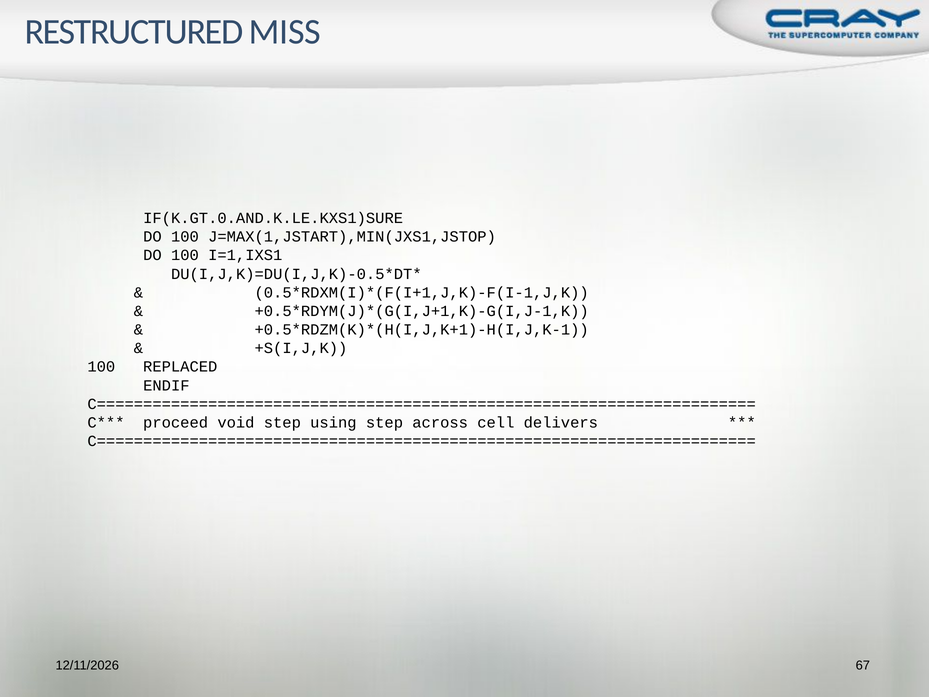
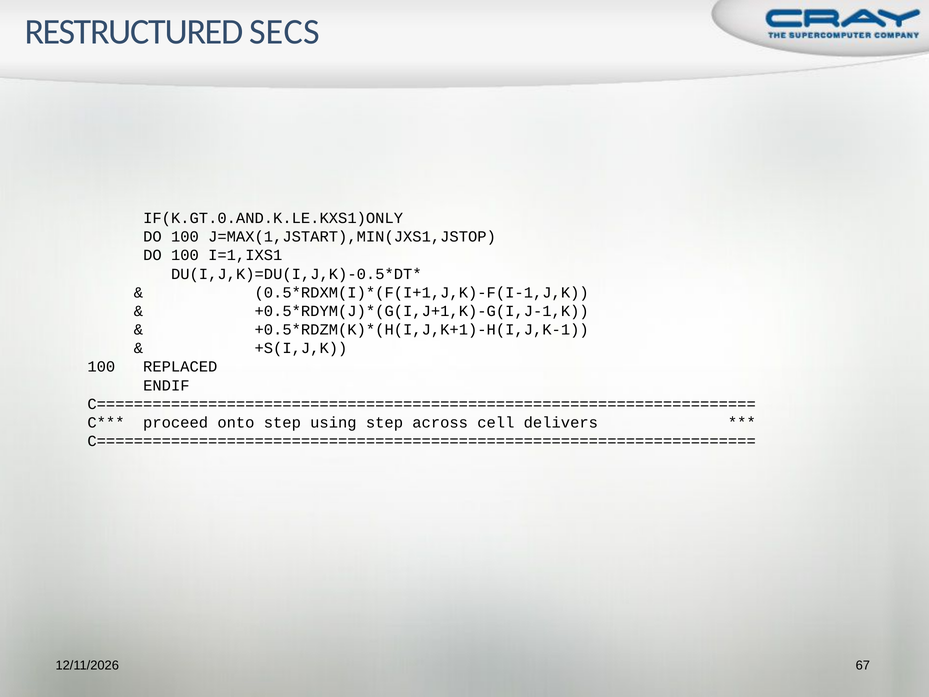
MISS: MISS -> SECS (285, 32)
IF(K.GT.0.AND.K.LE.KXS1)SURE: IF(K.GT.0.AND.K.LE.KXS1)SURE -> IF(K.GT.0.AND.K.LE.KXS1)ONLY (273, 218)
void: void -> onto (236, 422)
